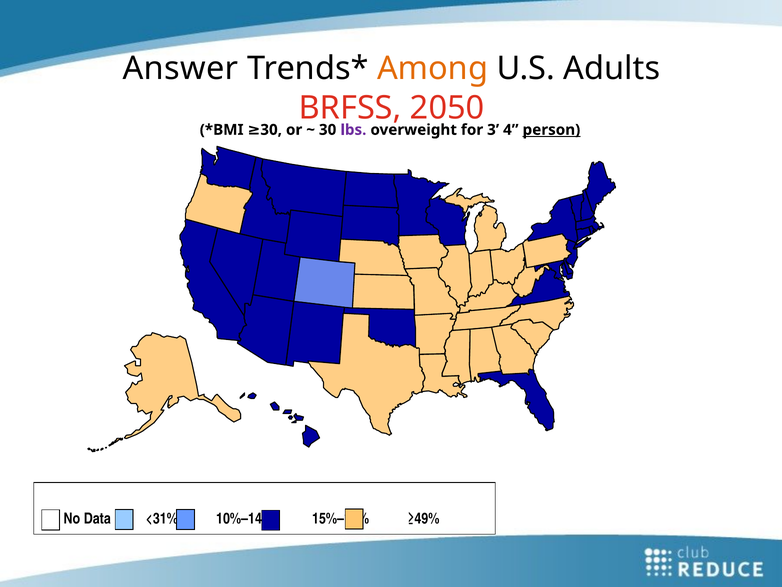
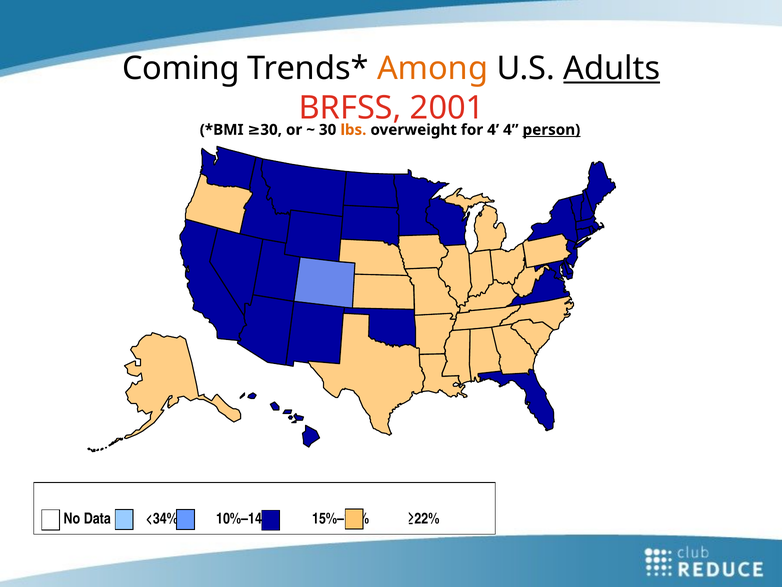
Answer: Answer -> Coming (181, 69)
Adults underline: none -> present (612, 69)
2050: 2050 -> 2001 (447, 108)
lbs colour: purple -> orange (353, 130)
for 3: 3 -> 4 (493, 130)
<31%: <31% -> <34% (162, 518)
≥49%: ≥49% -> ≥22% (423, 518)
